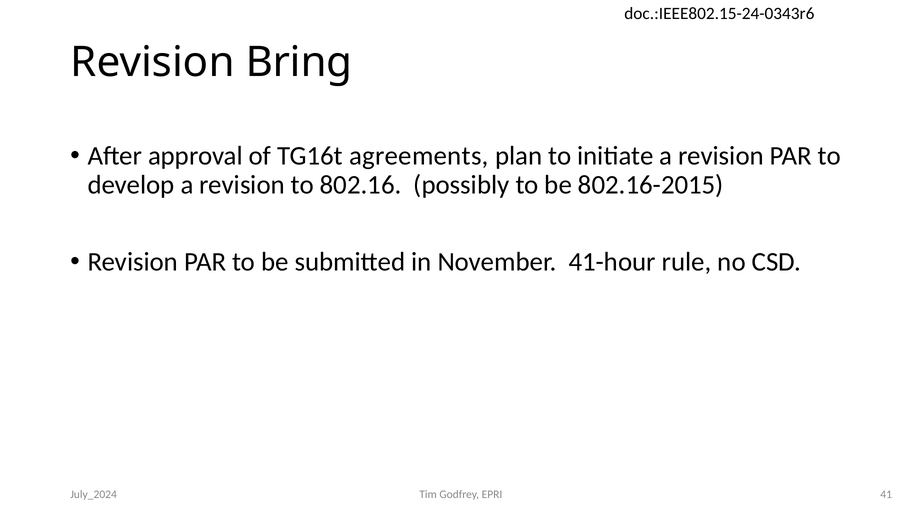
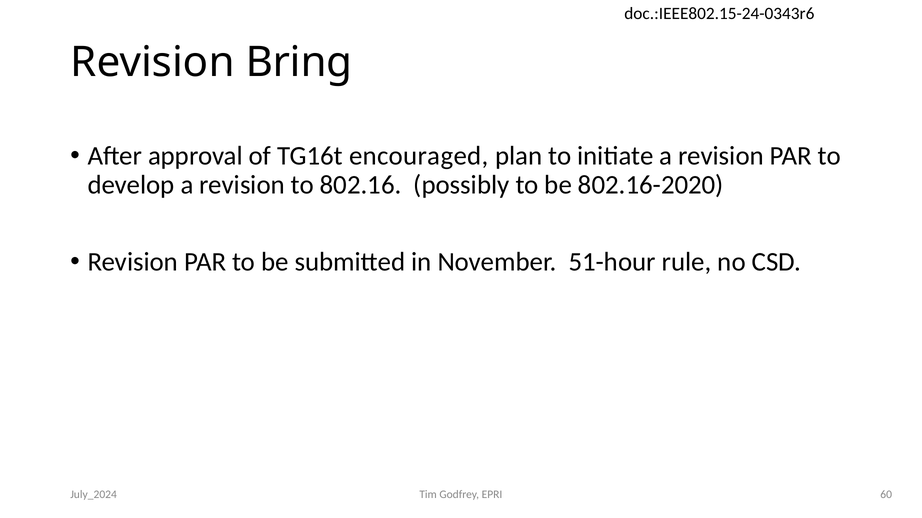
agreements: agreements -> encouraged (419, 156)
802.16-2015: 802.16-2015 -> 802.16-2020 (651, 185)
41-hour: 41-hour -> 51-hour (612, 262)
41: 41 -> 60 (886, 495)
